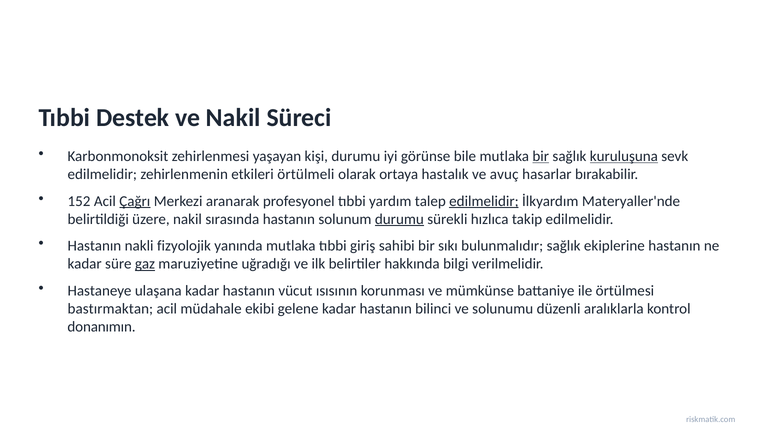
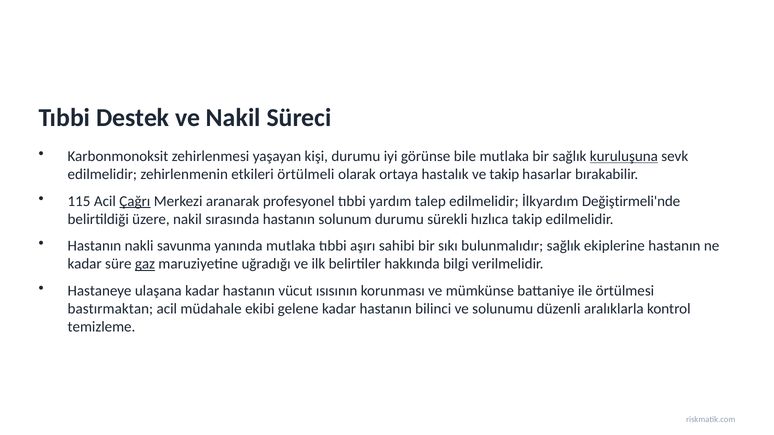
bir underline: present -> none (541, 156)
ve avuç: avuç -> takip (504, 175)
152: 152 -> 115 (79, 201)
edilmelidir underline: present -> none (484, 201)
Materyaller'nde: Materyaller'nde -> Değiştirmeli'nde (631, 201)
durumu underline: present -> none (399, 219)
fizyolojik: fizyolojik -> savunma (184, 246)
giriş: giriş -> aşırı (363, 246)
donanımın: donanımın -> temizleme (101, 327)
